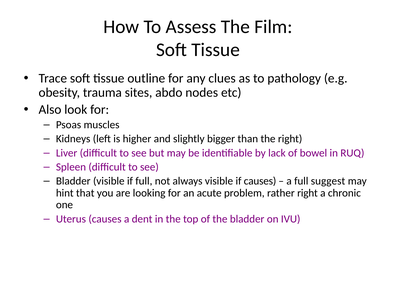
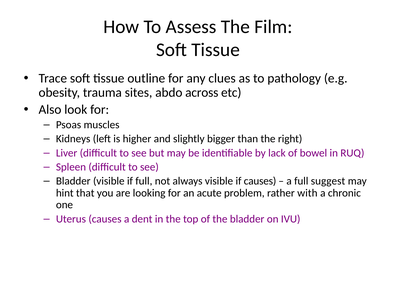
nodes: nodes -> across (202, 93)
rather right: right -> with (307, 193)
